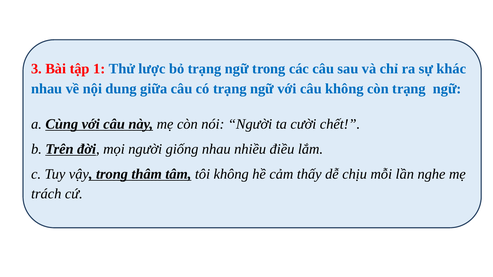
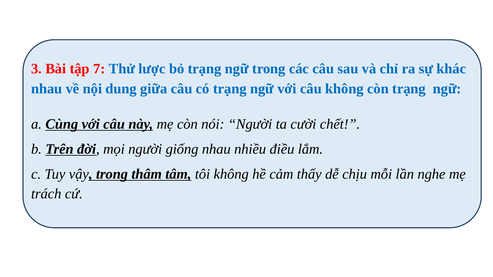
1: 1 -> 7 (99, 69)
